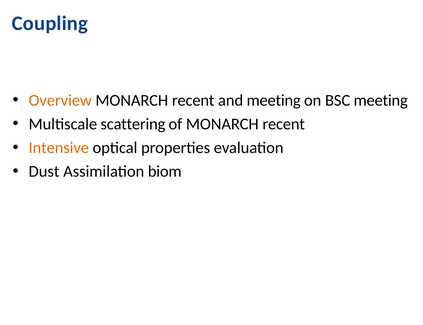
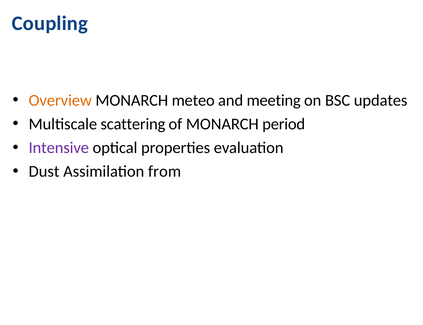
recent: recent -> meteo (193, 100)
BSC meeting: meeting -> updates (381, 100)
of MONARCH recent: recent -> period (284, 124)
Intensive colour: orange -> purple (59, 148)
biom: biom -> from (165, 171)
